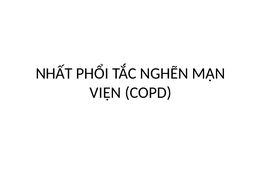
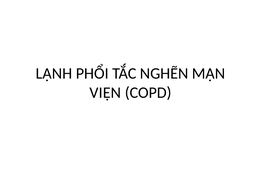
NHẤT: NHẤT -> LẠNH (54, 73)
